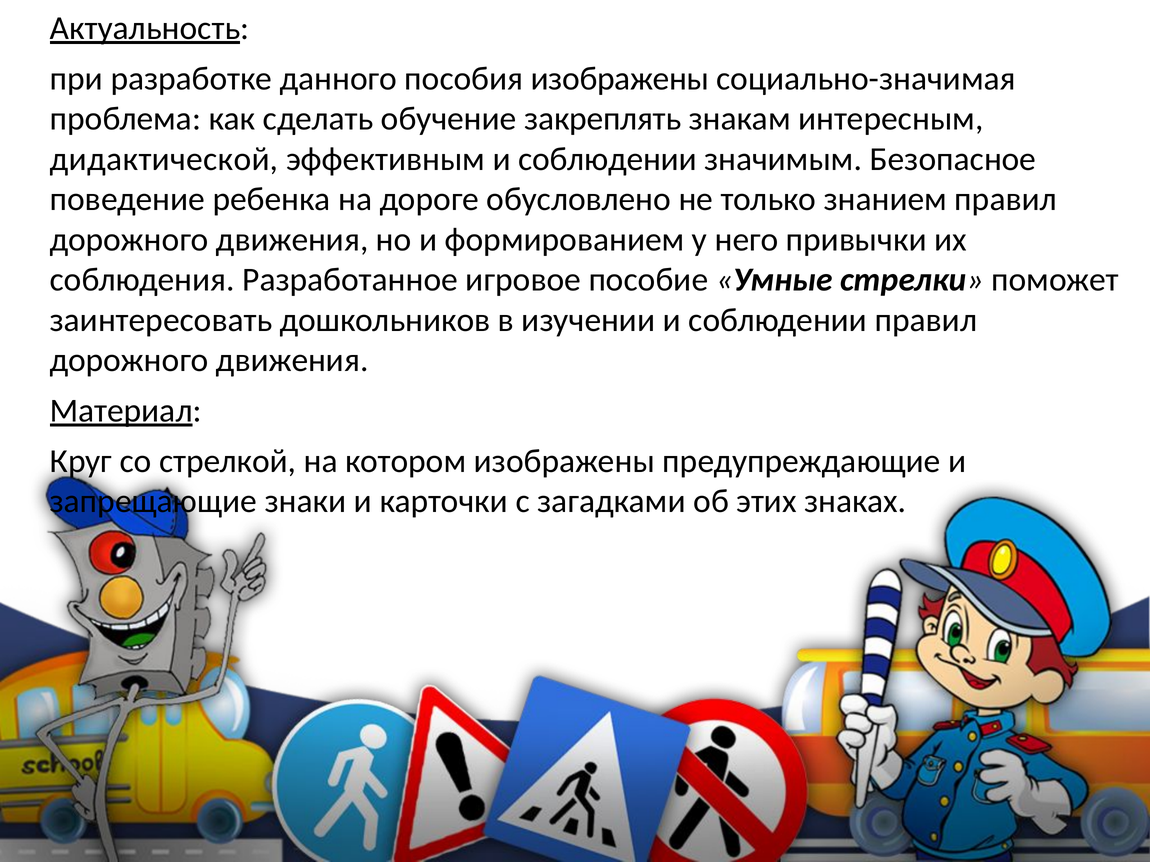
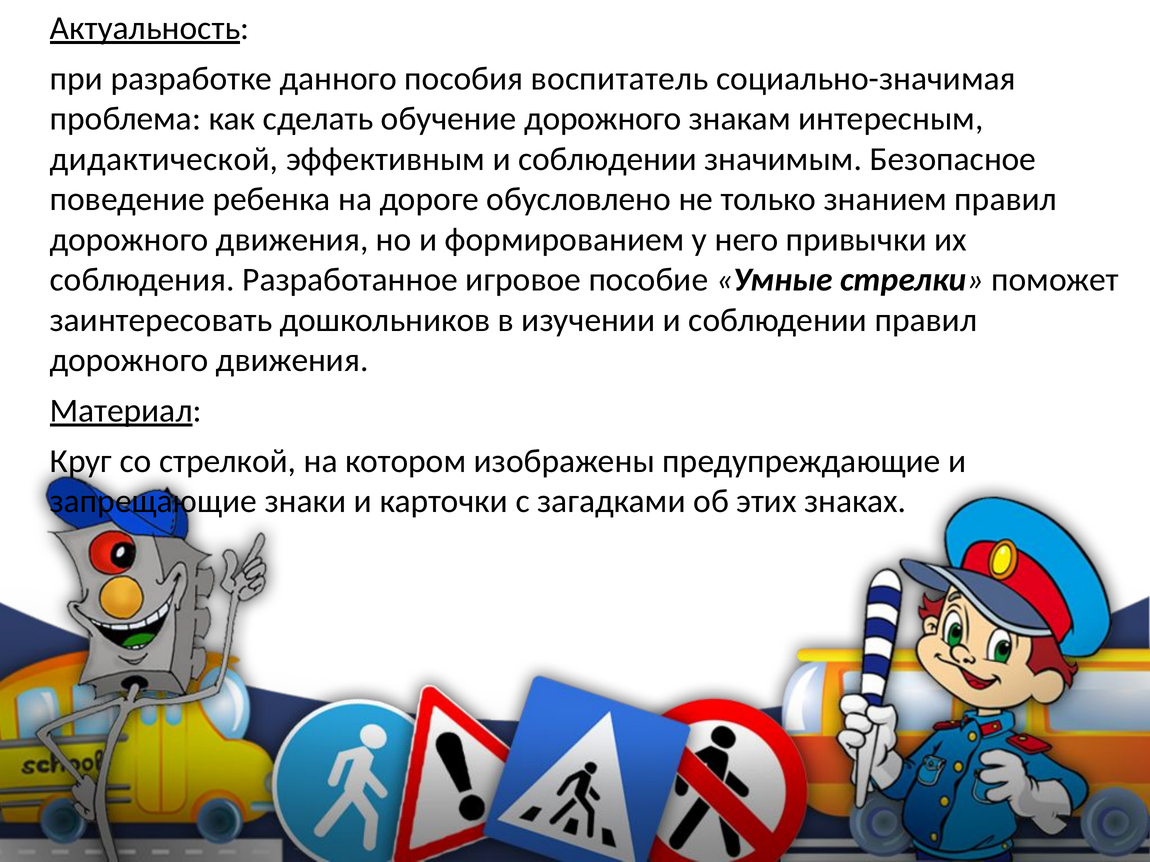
пособия изображены: изображены -> воспитатель (620, 79)
обучение закреплять: закреплять -> дорожного (603, 119)
